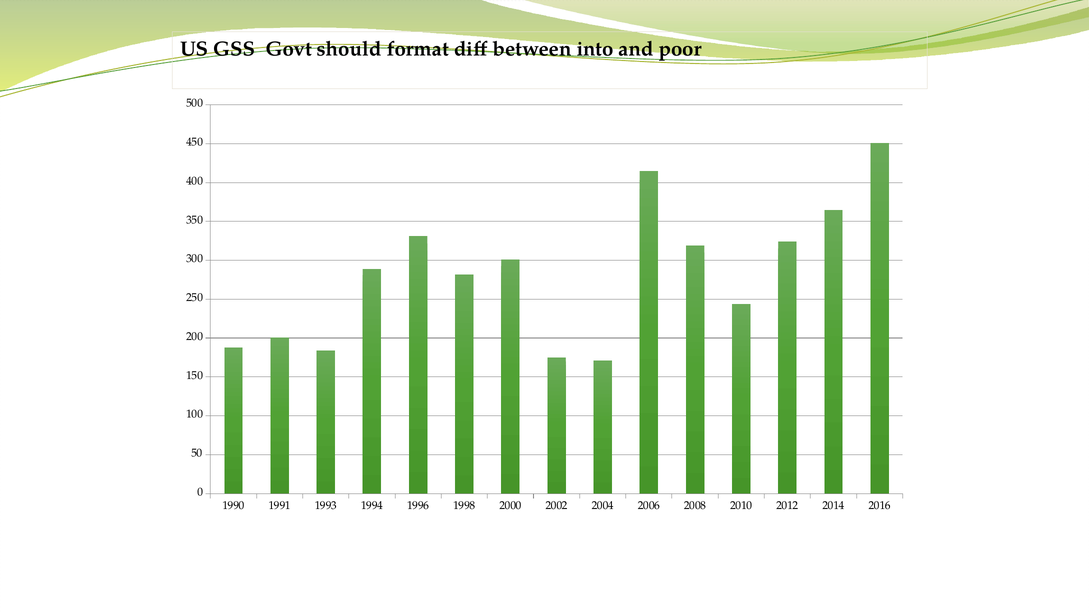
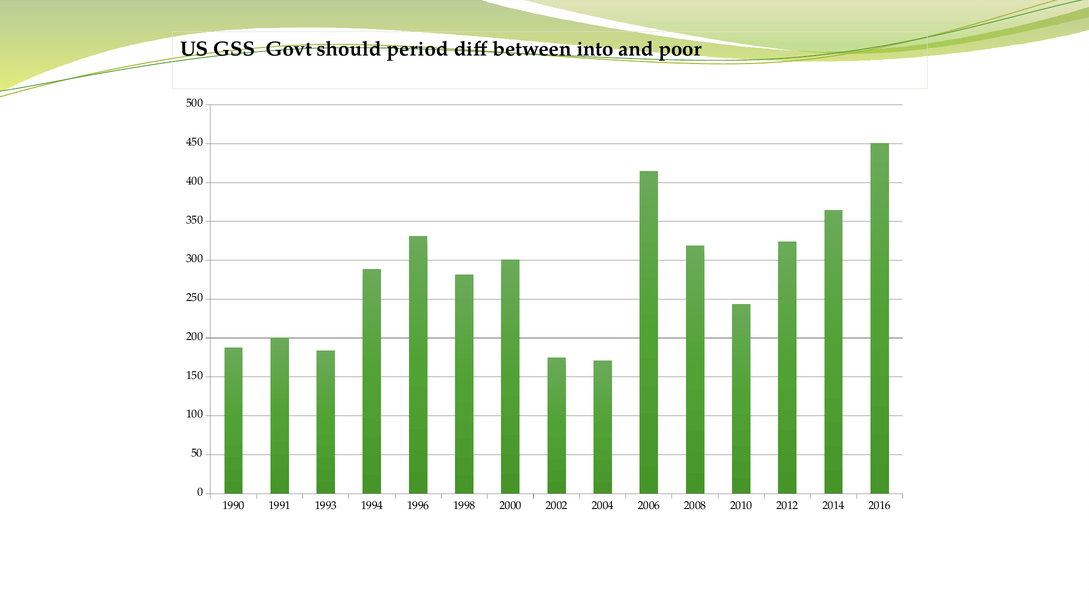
format: format -> period (418, 49)
